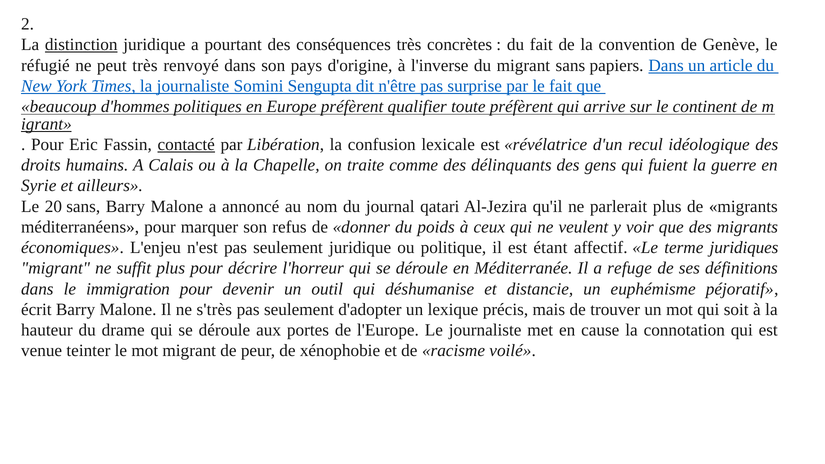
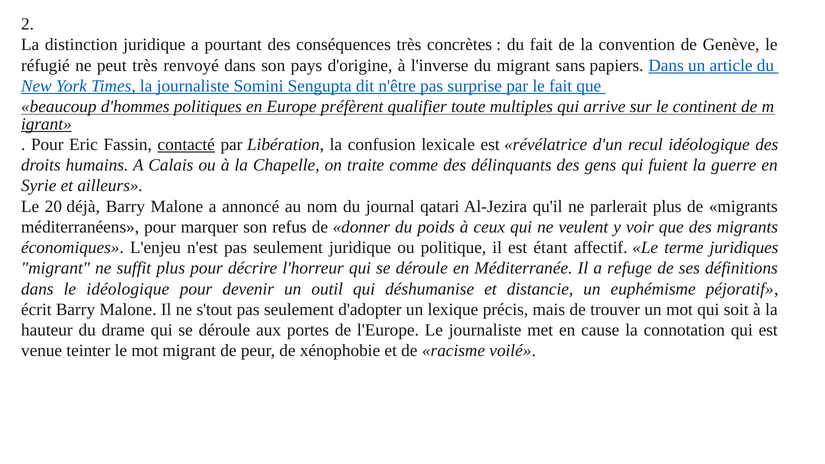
distinction underline: present -> none (81, 45)
toute préfèrent: préfèrent -> multiples (521, 107)
20 sans: sans -> déjà (83, 206)
le immigration: immigration -> idéologique (128, 289)
s'très: s'très -> s'tout (214, 310)
